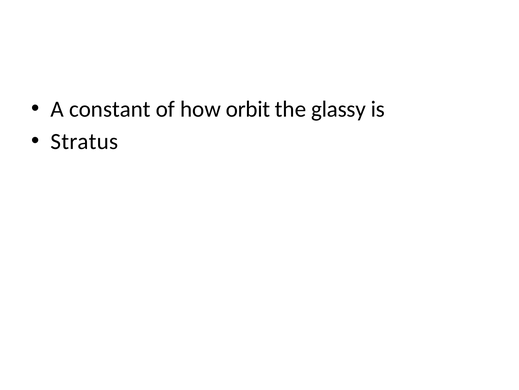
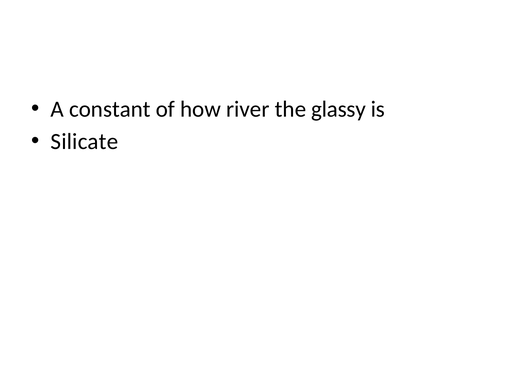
orbit: orbit -> river (248, 109)
Stratus: Stratus -> Silicate (84, 141)
